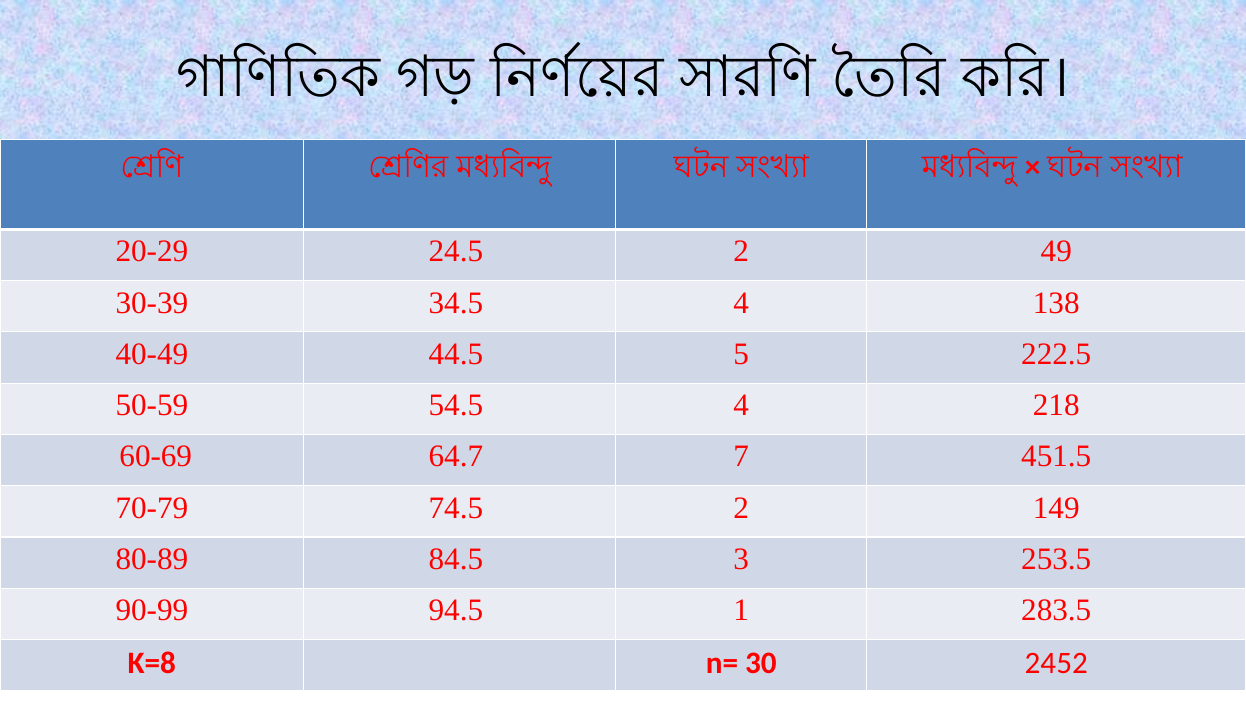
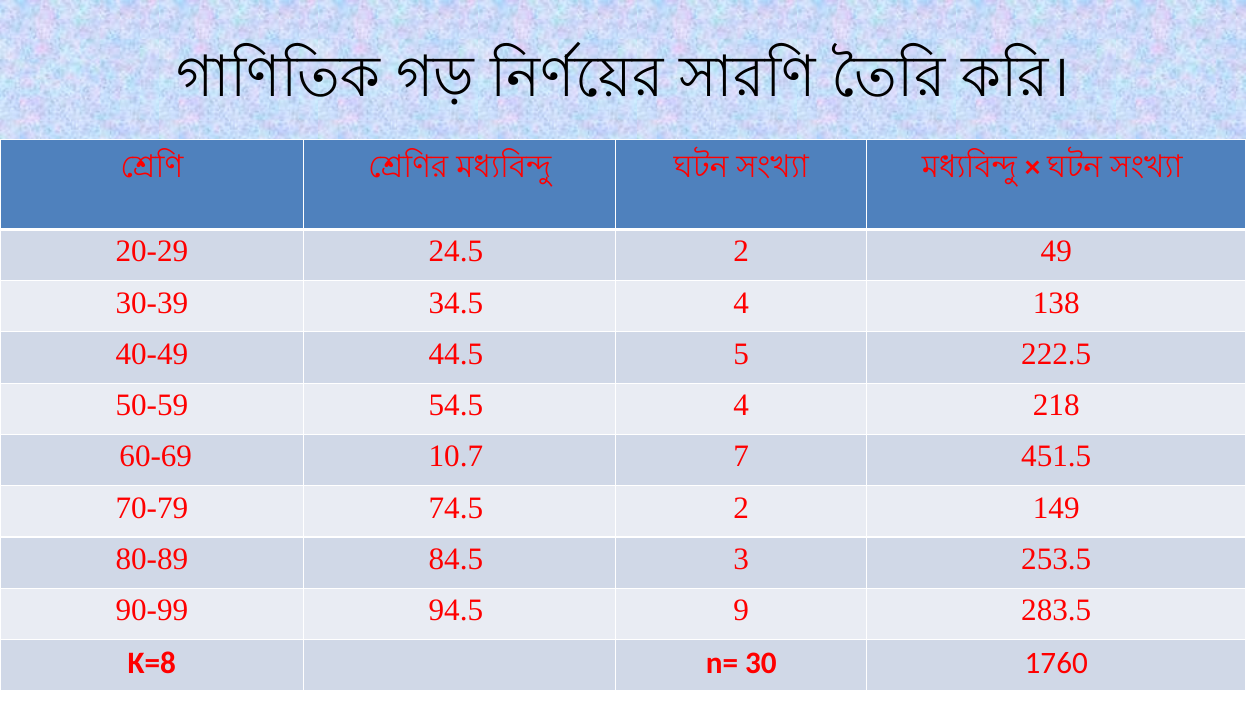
64.7: 64.7 -> 10.7 (456, 456)
1: 1 -> 9 (741, 610)
2452: 2452 -> 1760 (1056, 663)
